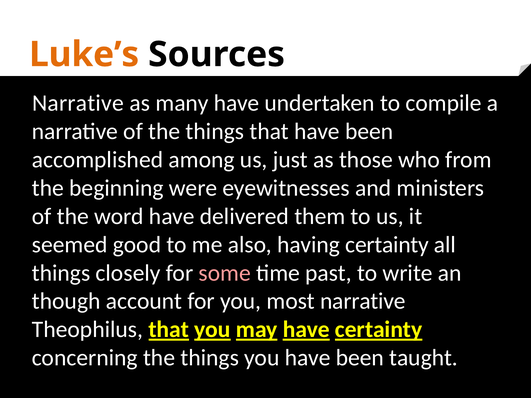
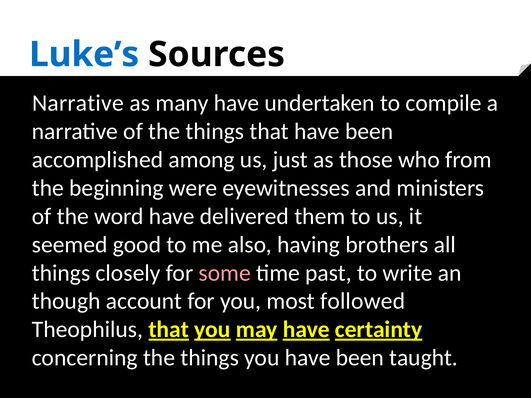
Luke’s colour: orange -> blue (84, 55)
having certainty: certainty -> brothers (387, 245)
most narrative: narrative -> followed (363, 301)
